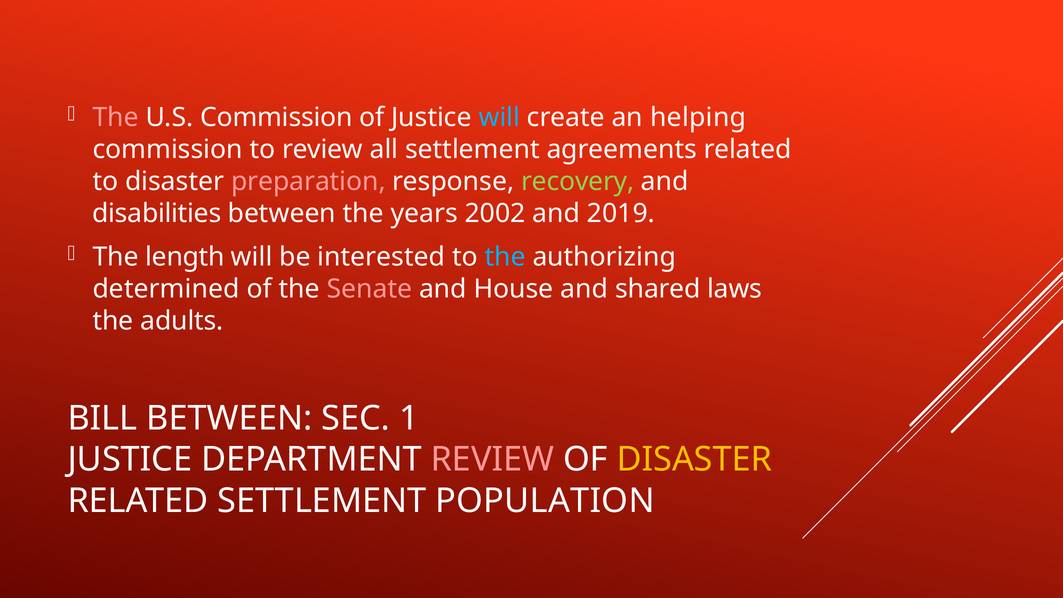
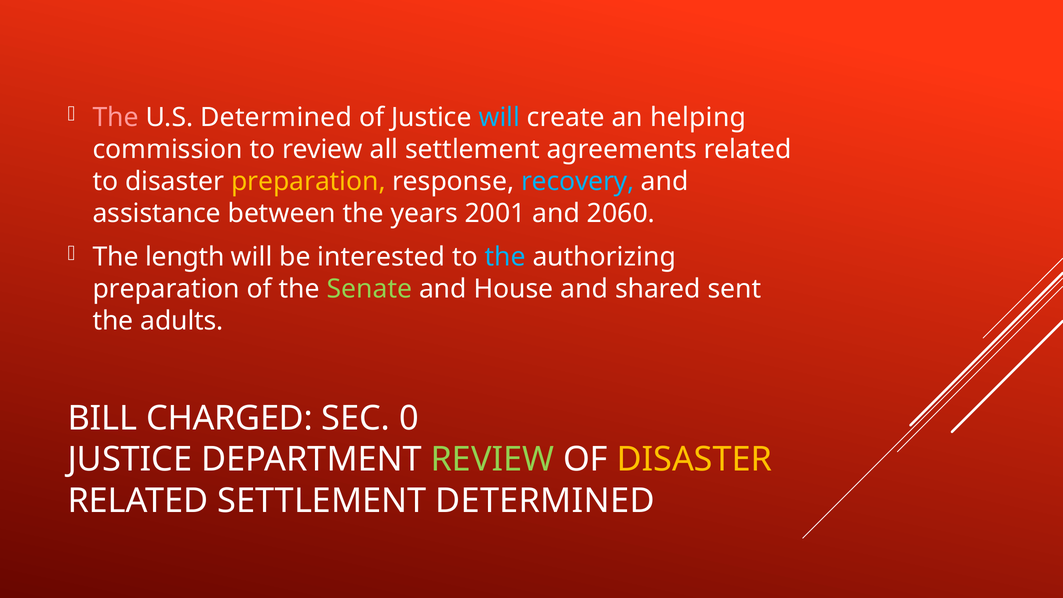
U.S Commission: Commission -> Determined (276, 118)
preparation colour: pink -> yellow (308, 181)
recovery colour: light green -> light blue (578, 181)
disabilities: disabilities -> assistance (157, 213)
2002: 2002 -> 2001 (495, 213)
2019: 2019 -> 2060 (621, 213)
determined: determined -> preparation (166, 289)
Senate colour: pink -> light green (369, 289)
laws: laws -> sent (735, 289)
BILL BETWEEN: BETWEEN -> CHARGED (230, 418)
1: 1 -> 0 (409, 418)
REVIEW colour: pink -> light green (492, 459)
SETTLEMENT POPULATION: POPULATION -> DETERMINED (545, 501)
